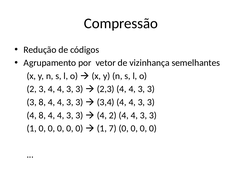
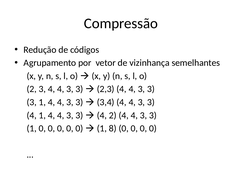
8: 8 -> 1 (42, 102)
4 8: 8 -> 1 (42, 116)
7: 7 -> 8 (113, 129)
